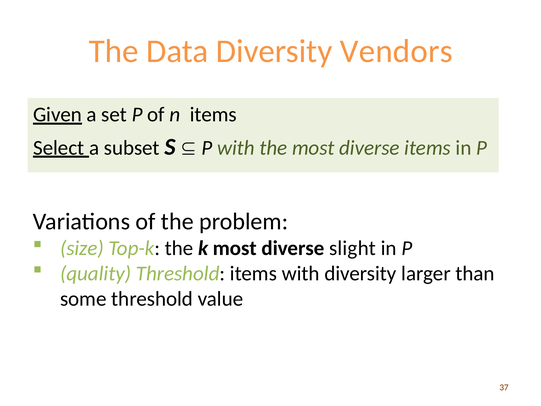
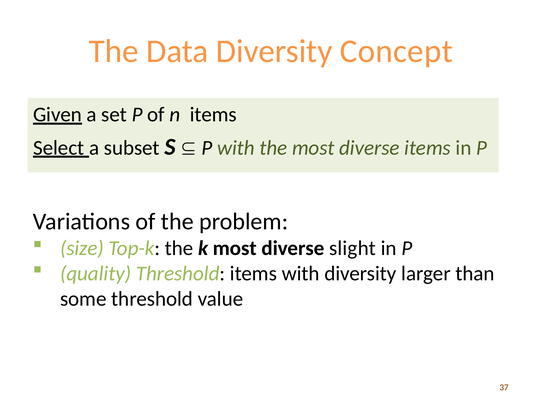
Vendors: Vendors -> Concept (396, 51)
